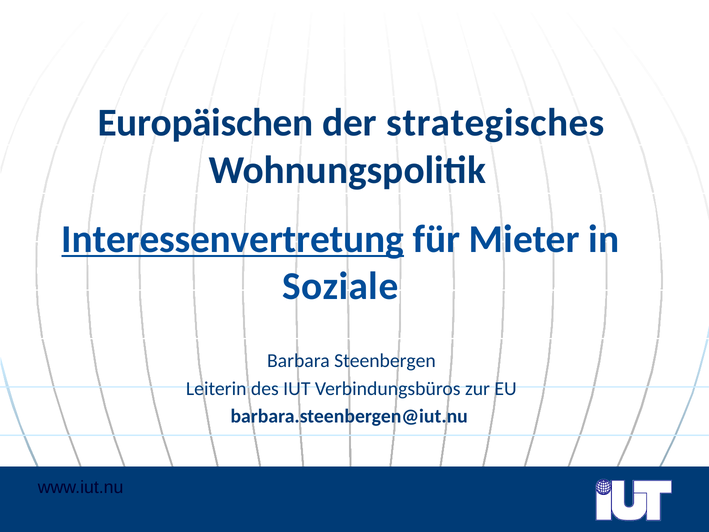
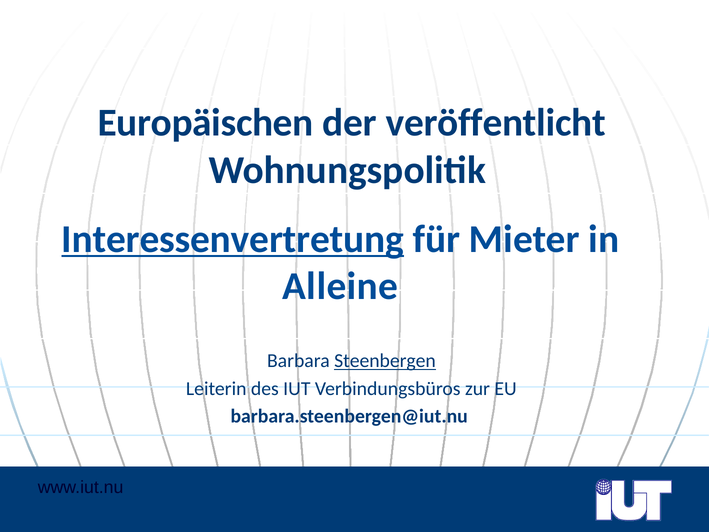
strategisches: strategisches -> veröffentlicht (496, 123)
Soziale: Soziale -> Alleine (340, 286)
Steenbergen underline: none -> present (385, 361)
